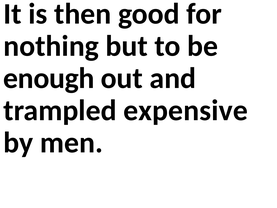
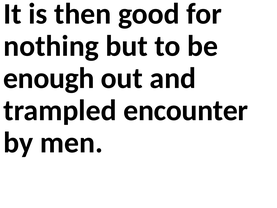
expensive: expensive -> encounter (186, 110)
